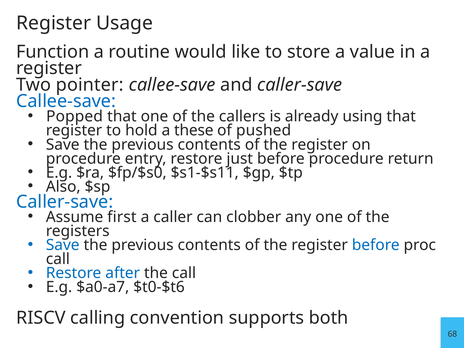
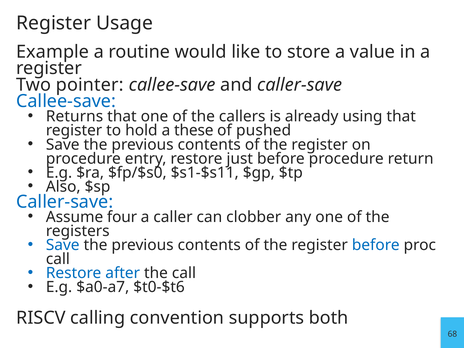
Function: Function -> Example (53, 52)
Popped: Popped -> Returns (75, 117)
first: first -> four (122, 217)
